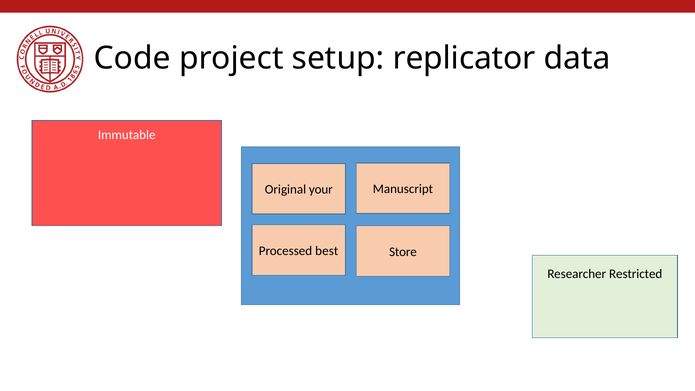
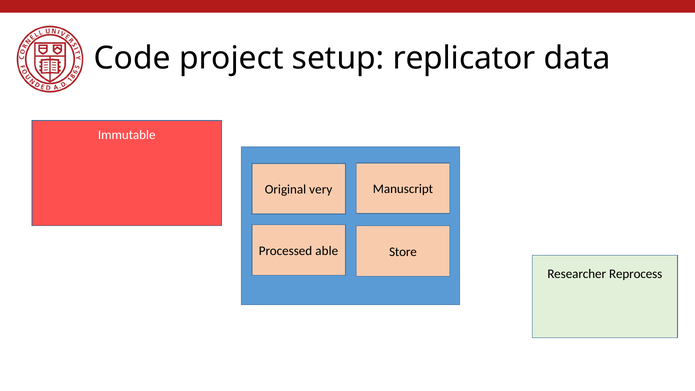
your: your -> very (321, 190)
best: best -> able (327, 251)
Restricted: Restricted -> Reprocess (636, 274)
